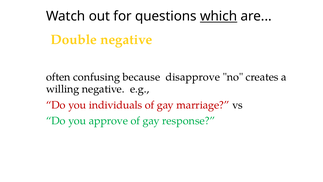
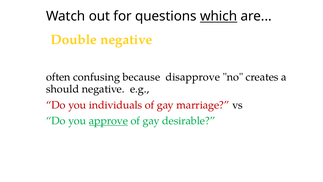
willing: willing -> should (63, 89)
approve underline: none -> present (108, 121)
response: response -> desirable (189, 121)
